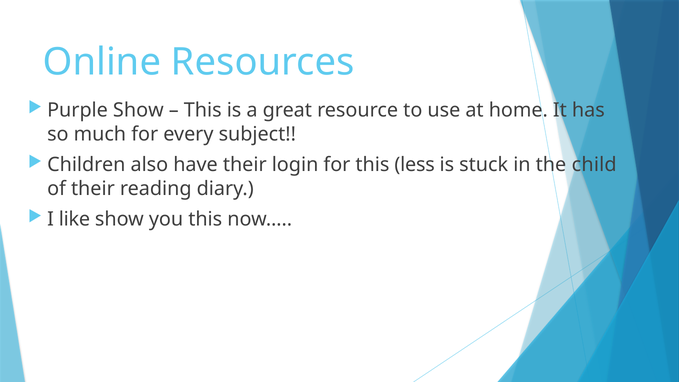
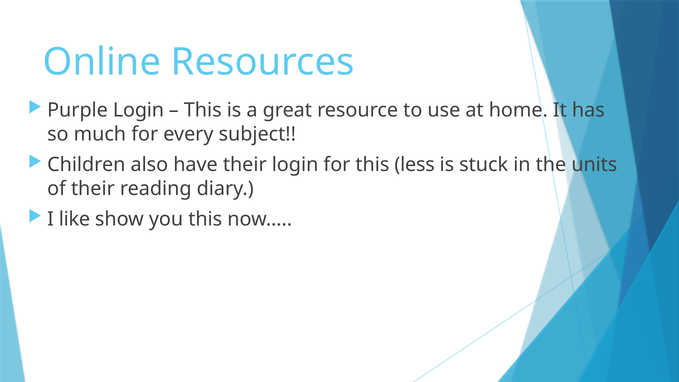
Purple Show: Show -> Login (138, 110)
child: child -> units (594, 165)
